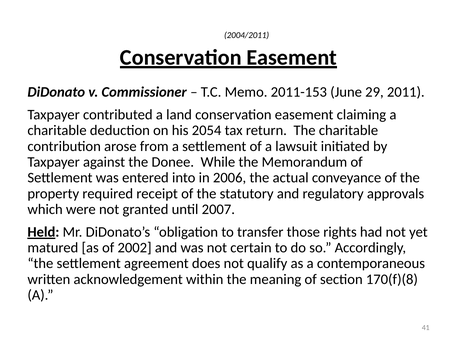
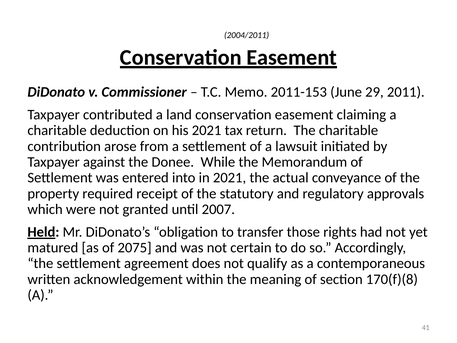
his 2054: 2054 -> 2021 (207, 130)
in 2006: 2006 -> 2021 (230, 178)
2002: 2002 -> 2075 (135, 248)
